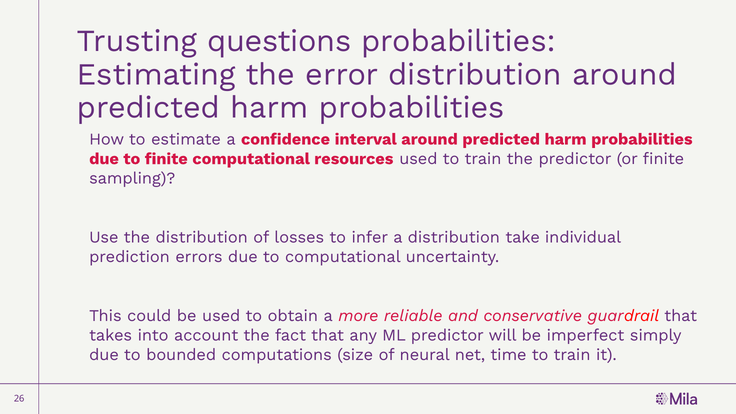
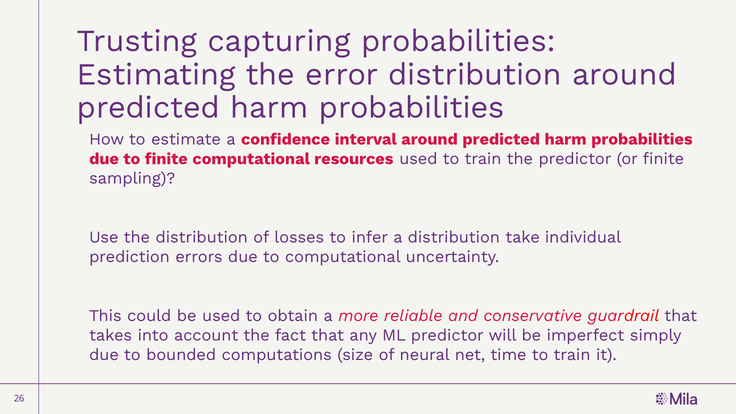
questions: questions -> capturing (279, 41)
